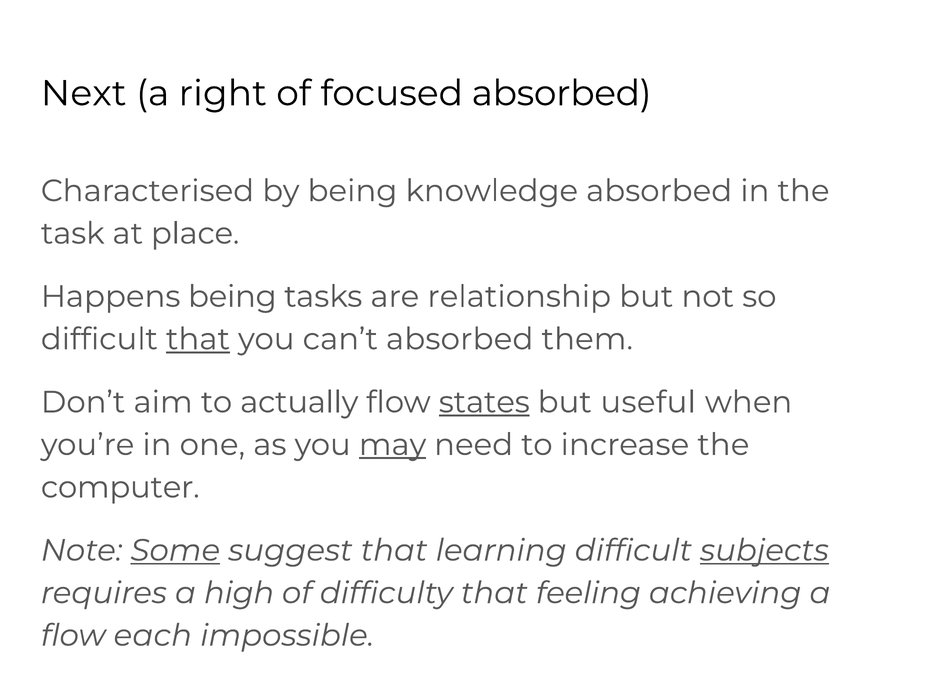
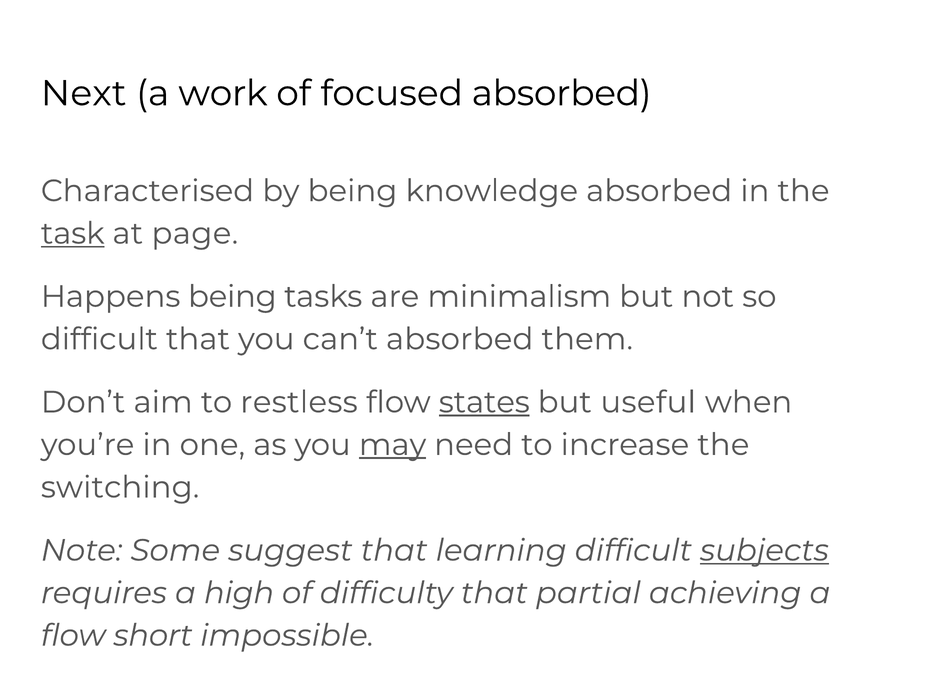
right: right -> work (223, 93)
task underline: none -> present (73, 234)
place: place -> page (195, 234)
relationship: relationship -> minimalism (519, 297)
that underline: present -> none (198, 339)
actually: actually -> restless (299, 403)
computer: computer -> switching (120, 488)
Some underline: present -> none (175, 551)
feeling: feeling -> partial (588, 593)
each: each -> short (153, 636)
